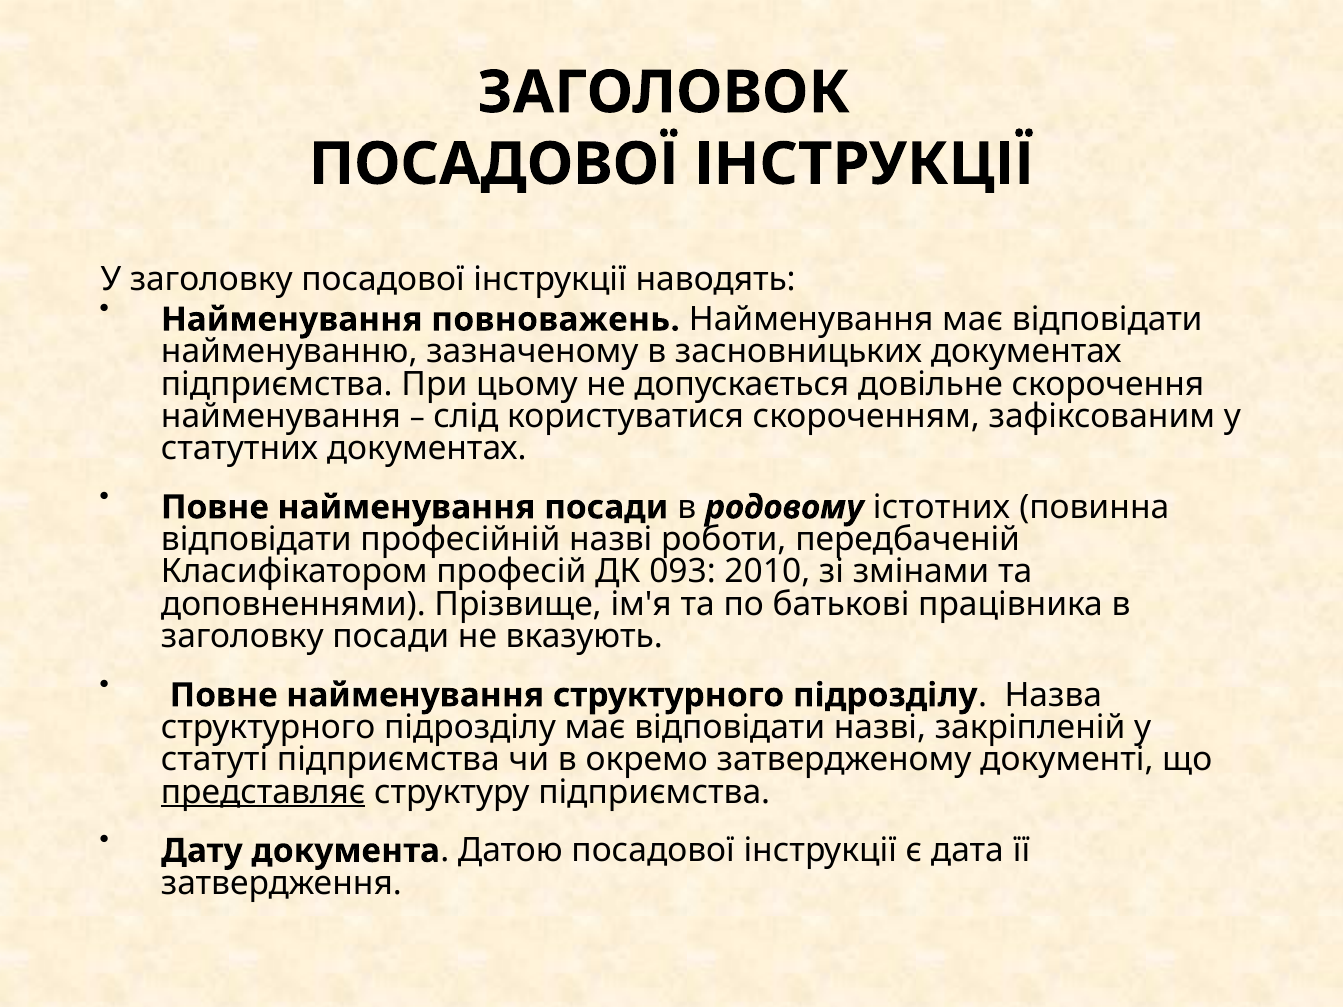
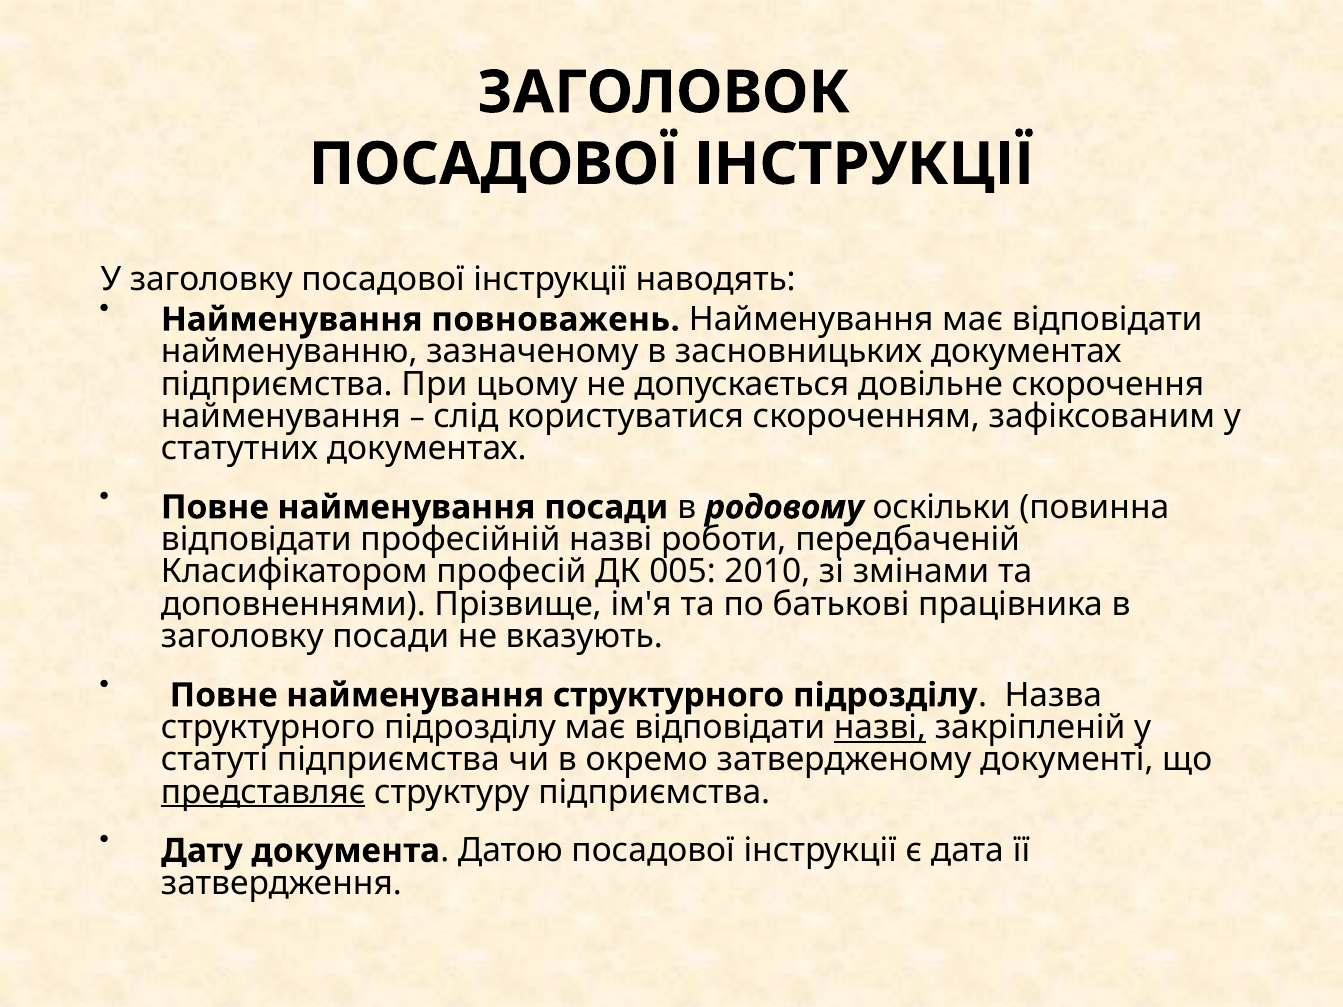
істотних: істотних -> оскільки (942, 508)
093: 093 -> 005 (683, 572)
назві underline: none -> present (880, 728)
